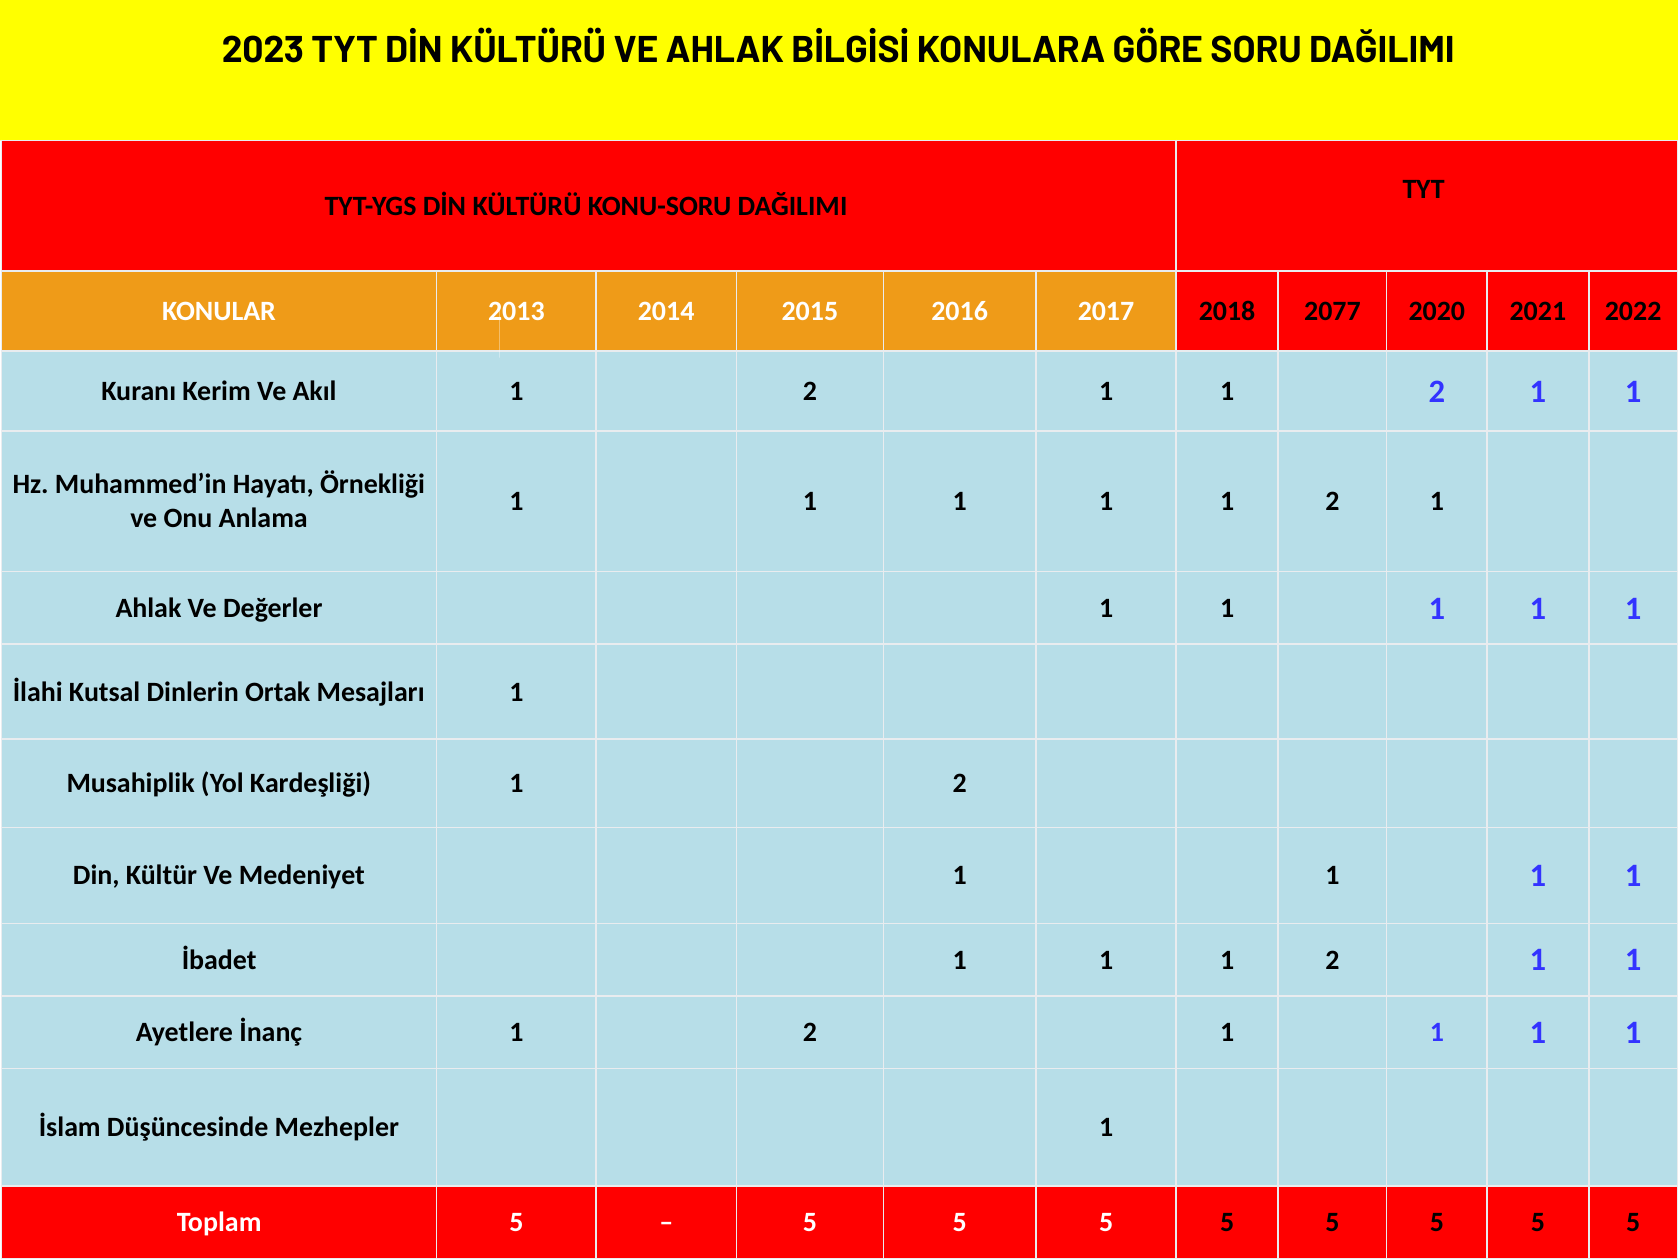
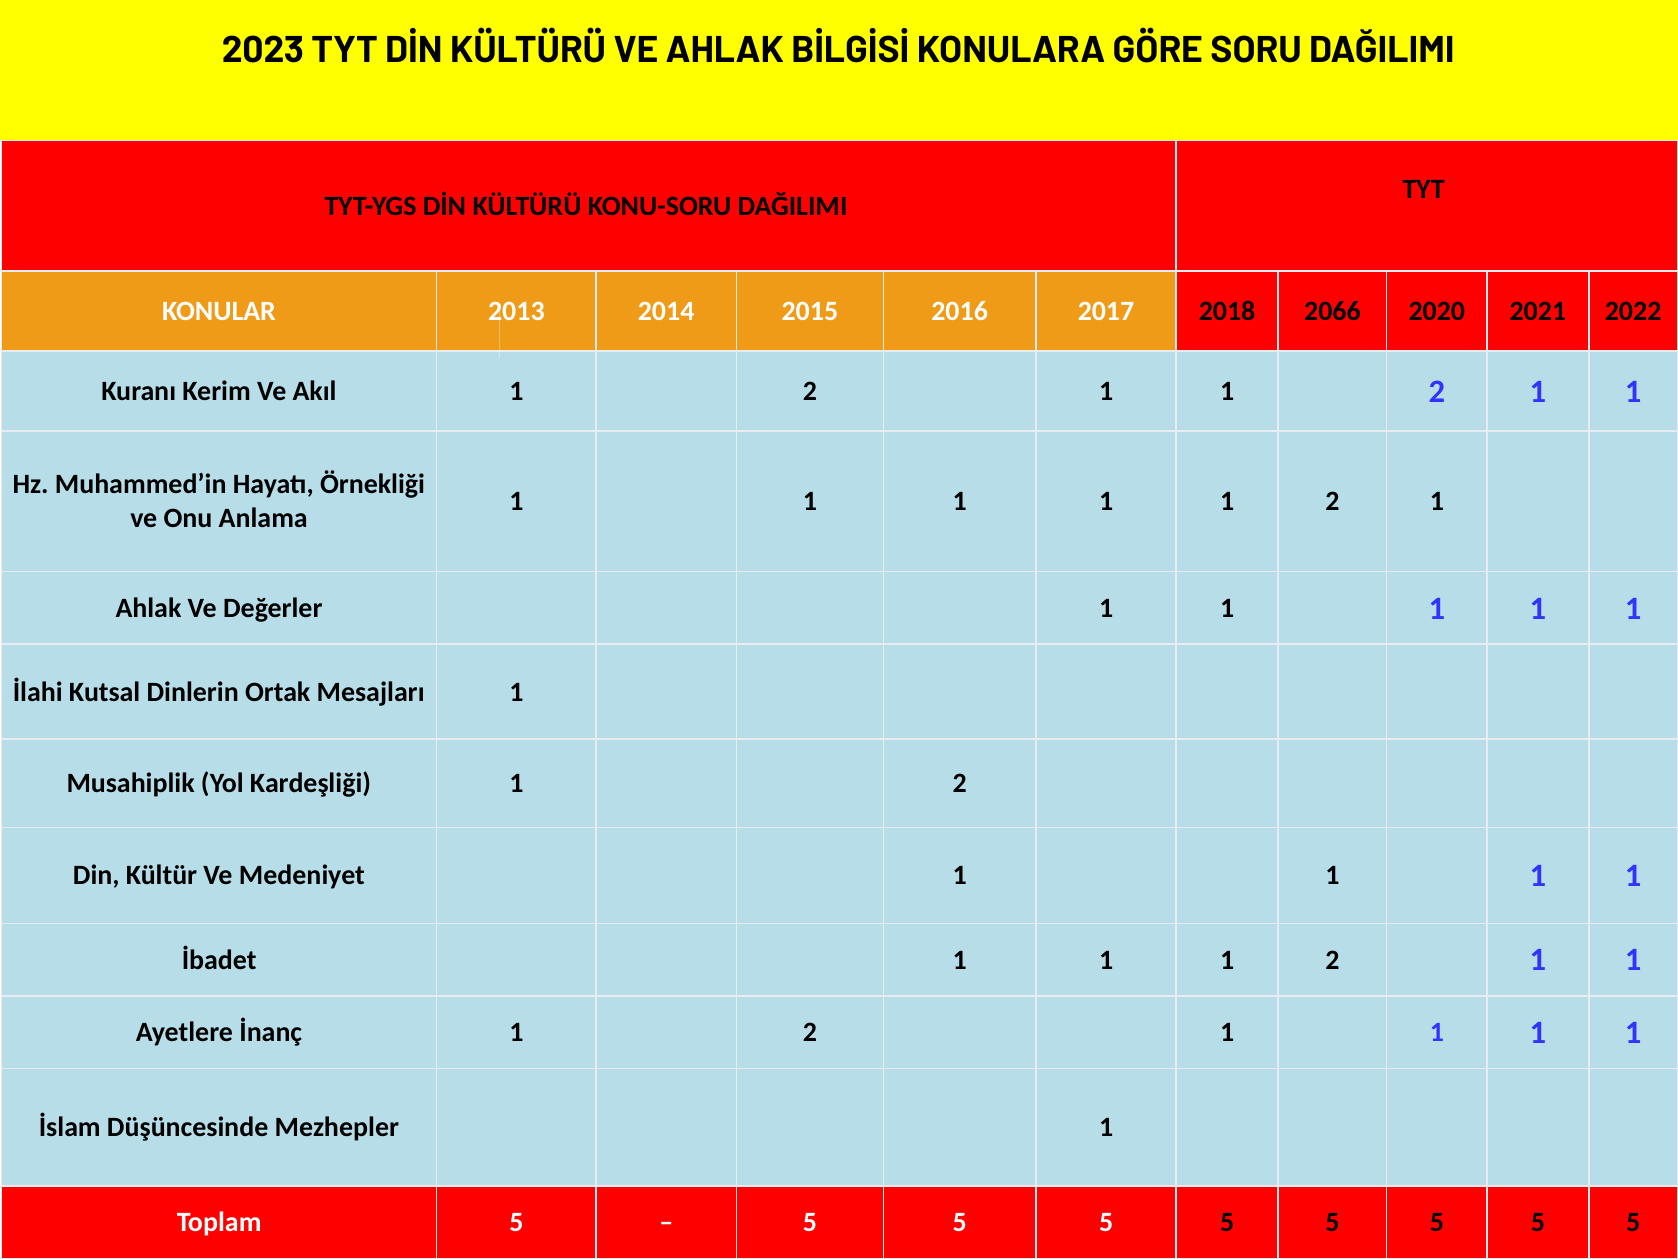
2077: 2077 -> 2066 (1332, 311)
